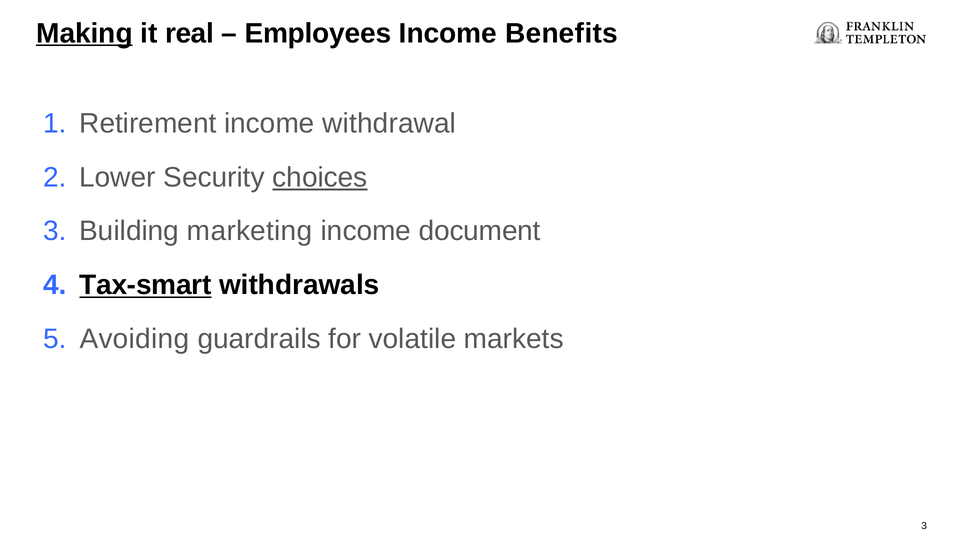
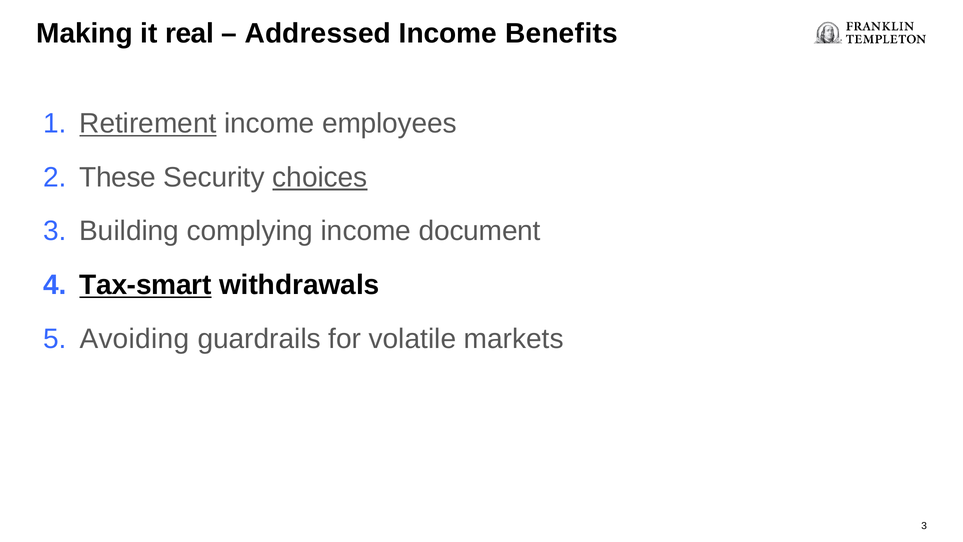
Making underline: present -> none (84, 33)
Employees: Employees -> Addressed (318, 33)
Retirement underline: none -> present (148, 123)
withdrawal: withdrawal -> employees (389, 123)
Lower: Lower -> These (118, 177)
marketing: marketing -> complying (250, 231)
